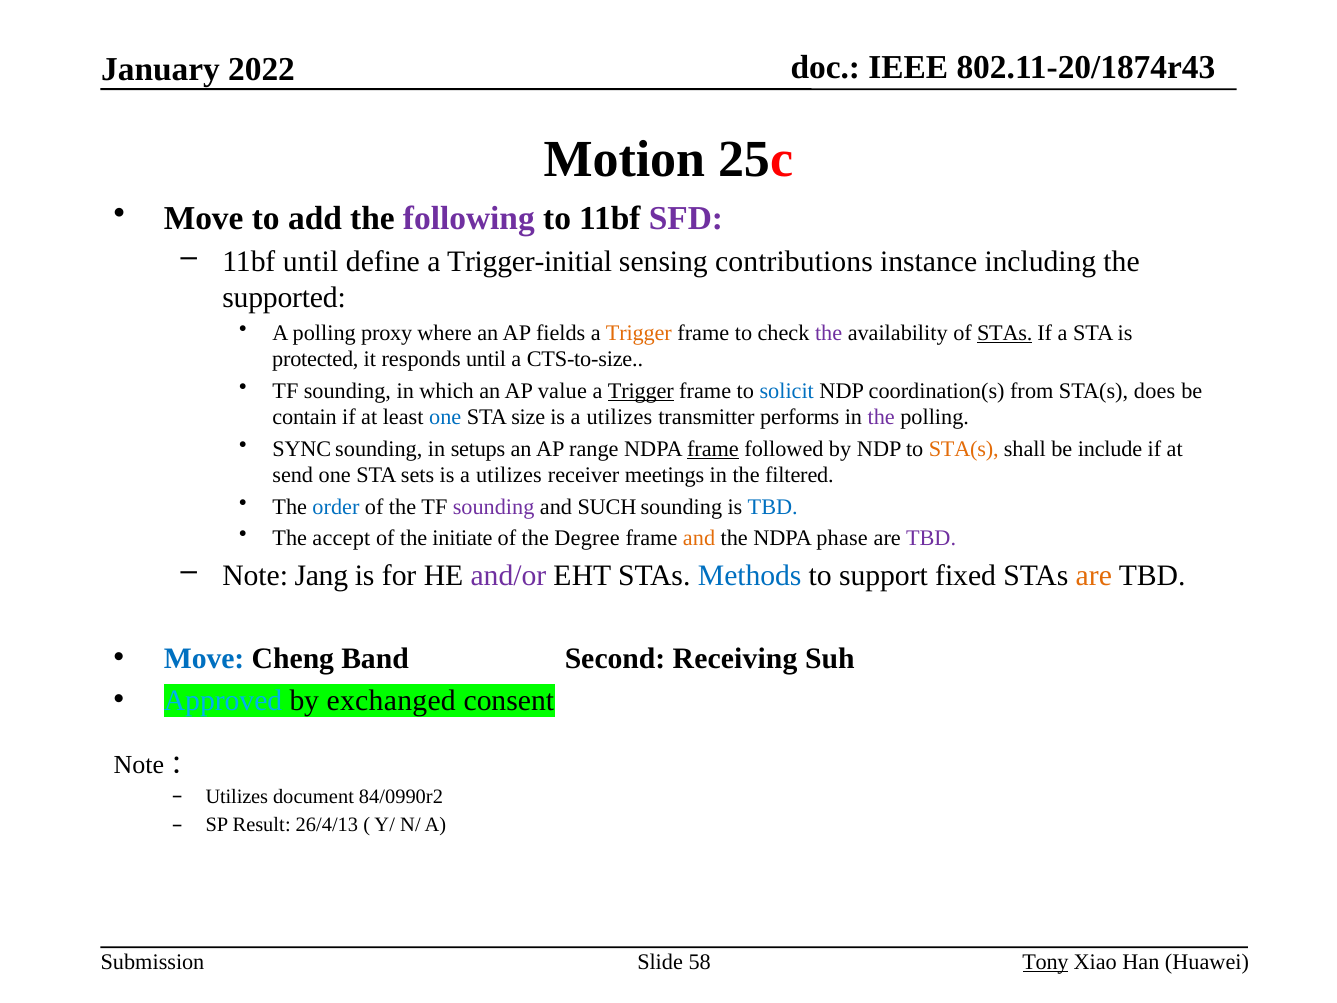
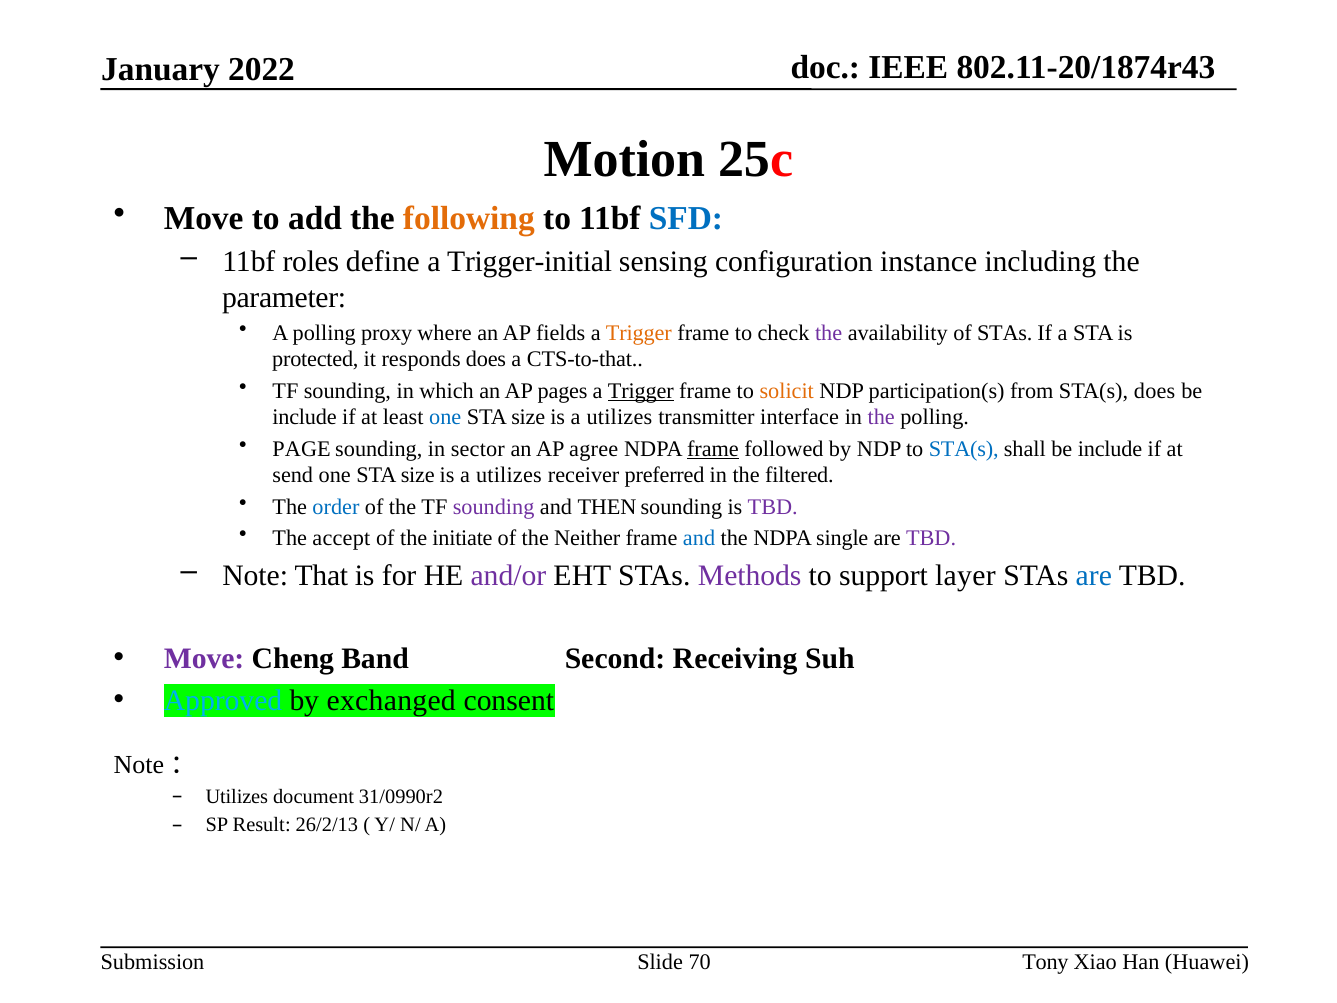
following colour: purple -> orange (469, 218)
SFD colour: purple -> blue (686, 218)
11bf until: until -> roles (311, 262)
contributions: contributions -> configuration (794, 262)
supported: supported -> parameter (284, 298)
STAs underline: present -> none (1005, 333)
responds until: until -> does (486, 360)
CTS-to-size: CTS-to-size -> CTS-to-that (585, 360)
value: value -> pages (563, 391)
solicit colour: blue -> orange (787, 391)
coordination(s: coordination(s -> participation(s (937, 391)
contain: contain -> include (305, 417)
performs: performs -> interface (800, 417)
SYNC: SYNC -> PAGE (302, 449)
setups: setups -> sector (478, 449)
range: range -> agree (594, 449)
STA(s colour: orange -> blue (964, 449)
sets: sets -> size (418, 475)
meetings: meetings -> preferred (665, 475)
SUCH: SUCH -> THEN (607, 507)
TBD colour: blue -> purple (773, 507)
Degree: Degree -> Neither (587, 538)
and colour: orange -> blue (699, 538)
phase: phase -> single (842, 538)
Jang: Jang -> That (321, 576)
Methods colour: blue -> purple (750, 576)
fixed: fixed -> layer (965, 576)
are colour: orange -> blue (1094, 576)
Move colour: blue -> purple (204, 659)
84/0990r2: 84/0990r2 -> 31/0990r2 (401, 796)
26/4/13: 26/4/13 -> 26/2/13 (327, 825)
58: 58 -> 70 (700, 962)
Tony underline: present -> none (1045, 962)
